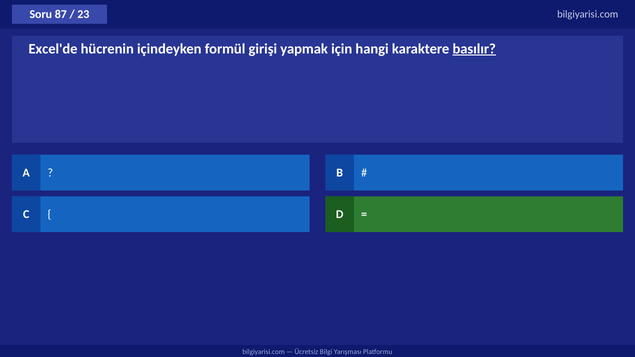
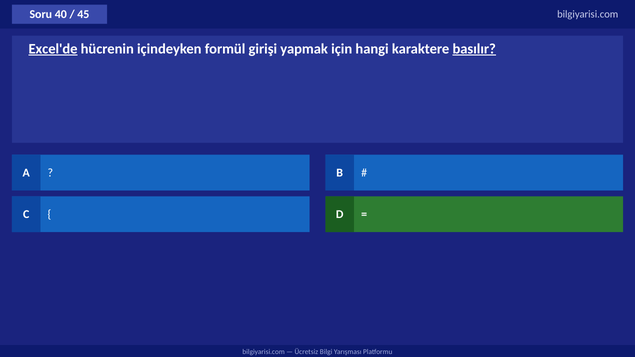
87: 87 -> 40 (61, 15)
23: 23 -> 45 (83, 15)
Excel'de underline: none -> present (53, 49)
